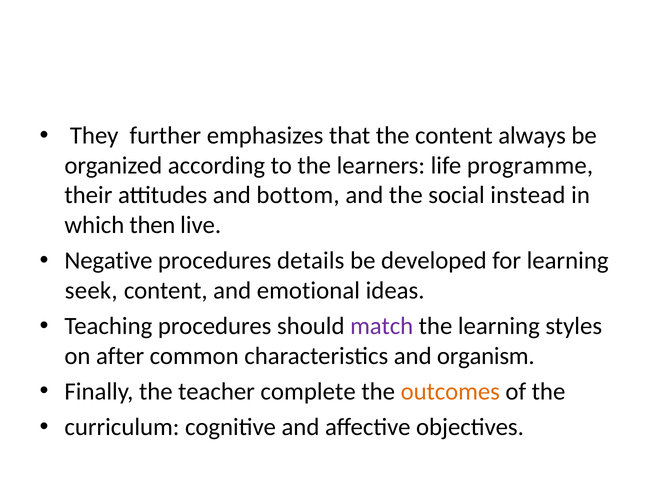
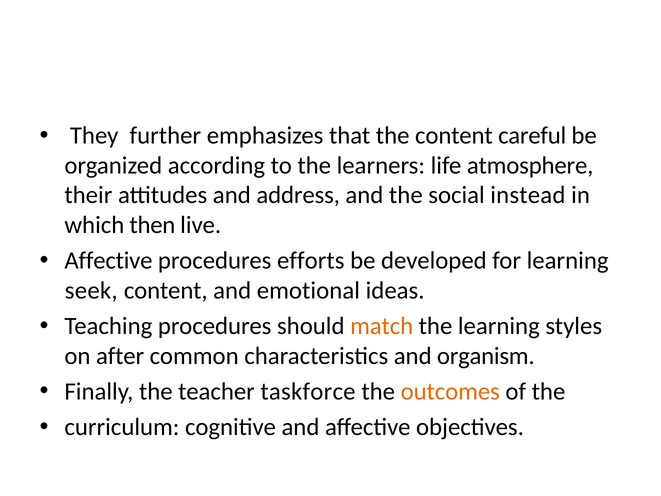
always: always -> careful (532, 136)
programme: programme -> atmosphere (530, 165)
bottom: bottom -> address (298, 195)
Negative: Negative -> Affective (108, 261)
details: details -> efforts (311, 261)
match colour: purple -> orange (382, 326)
complete: complete -> taskforce (308, 391)
